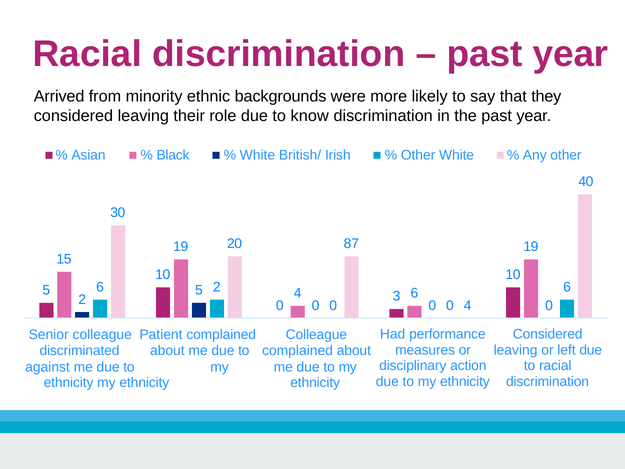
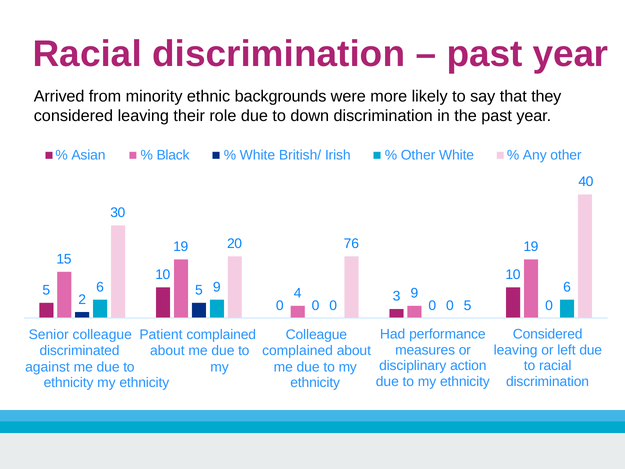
know: know -> down (310, 116)
87: 87 -> 76 (351, 244)
6 2: 2 -> 9 (217, 287)
4 6: 6 -> 9 (414, 293)
0 4: 4 -> 5 (468, 306)
